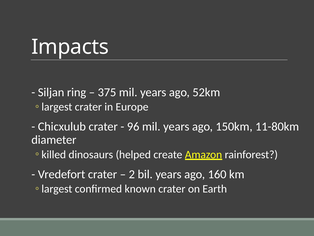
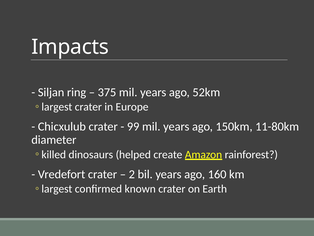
96: 96 -> 99 (133, 126)
